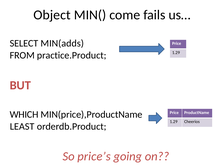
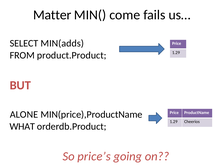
Object: Object -> Matter (52, 15)
practice.Product: practice.Product -> product.Product (72, 55)
WHICH: WHICH -> ALONE (24, 114)
LEAST: LEAST -> WHAT (22, 126)
